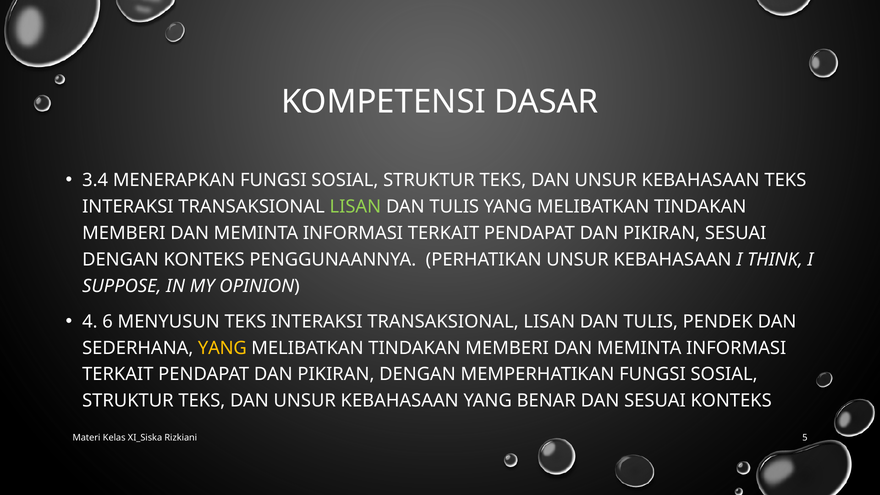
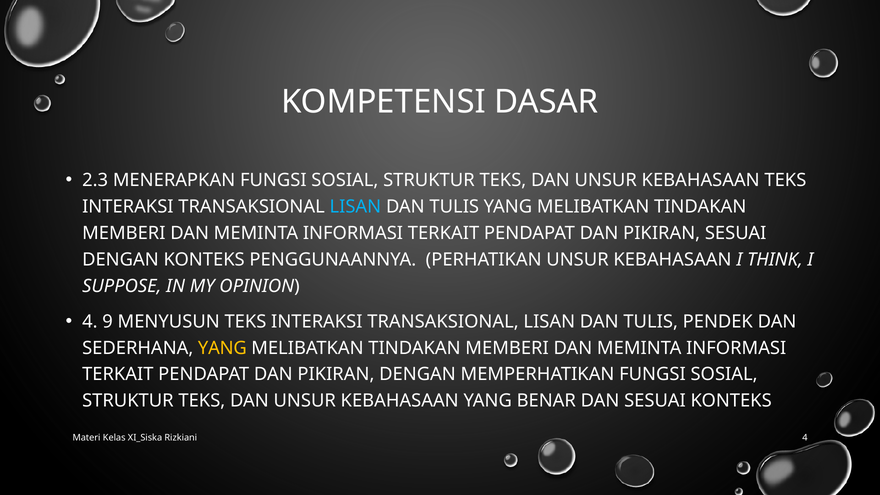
3.4: 3.4 -> 2.3 (95, 180)
LISAN colour: light green -> light blue (355, 207)
6: 6 -> 9 (108, 322)
Rizkiani 5: 5 -> 4 (805, 438)
